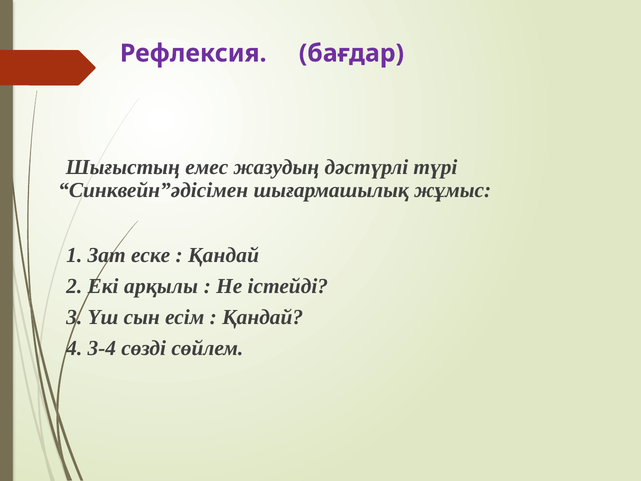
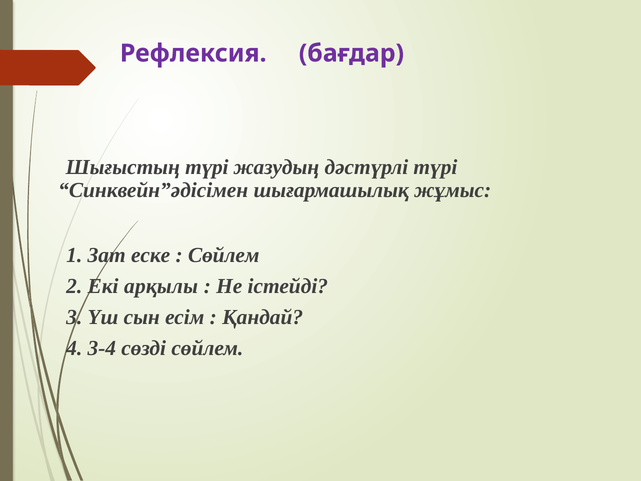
Шығыстың емес: емес -> түрі (207, 167)
Қандай: Қандай -> Сөйлем (224, 255)
